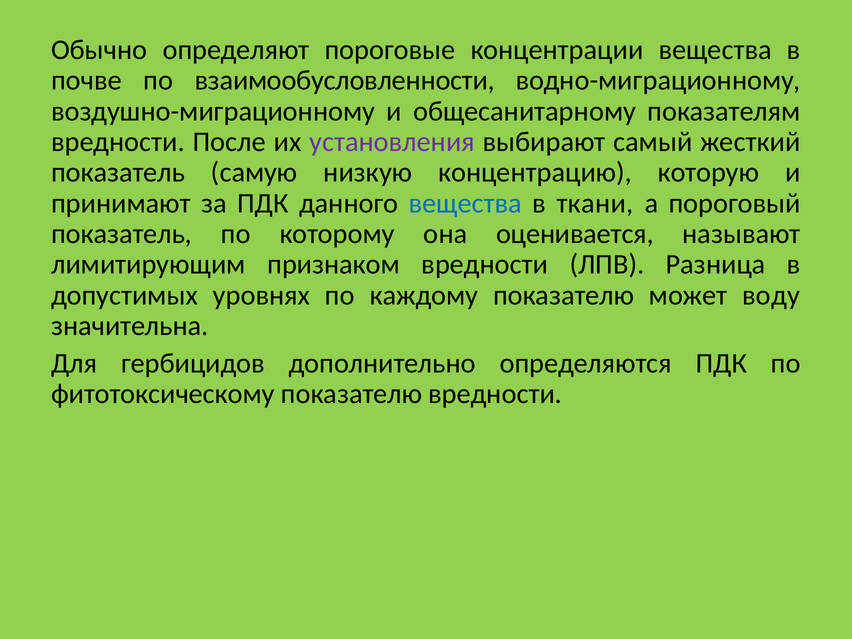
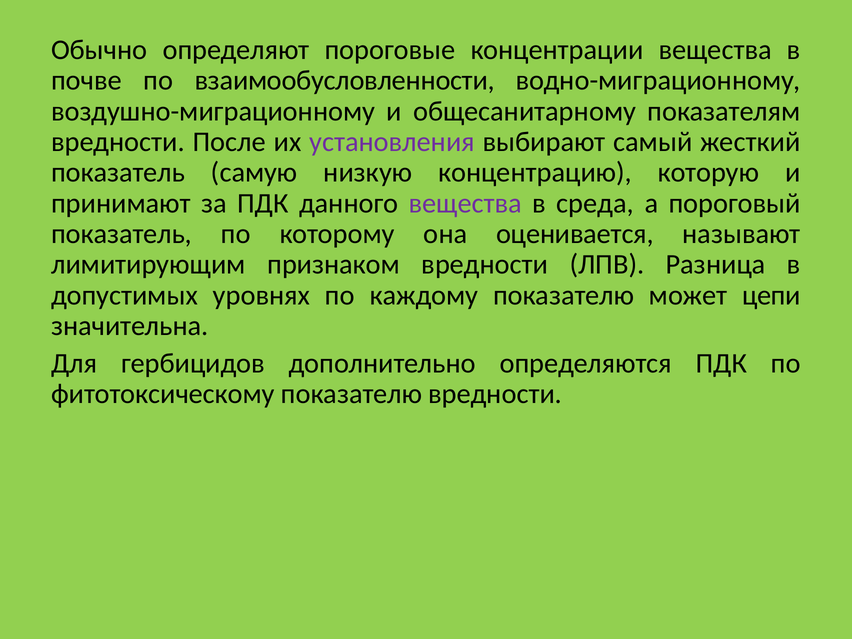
вещества colour: blue -> purple (465, 203)
ткани: ткани -> среда (595, 203)
воду: воду -> цепи (771, 295)
